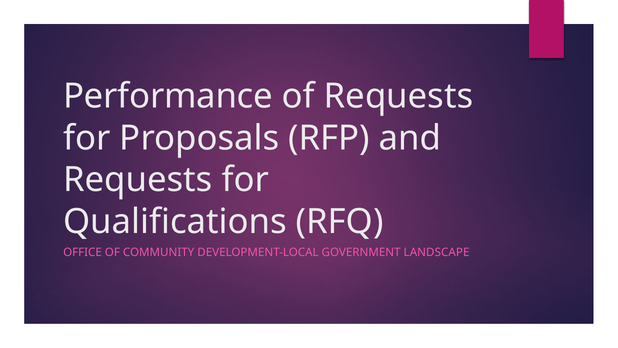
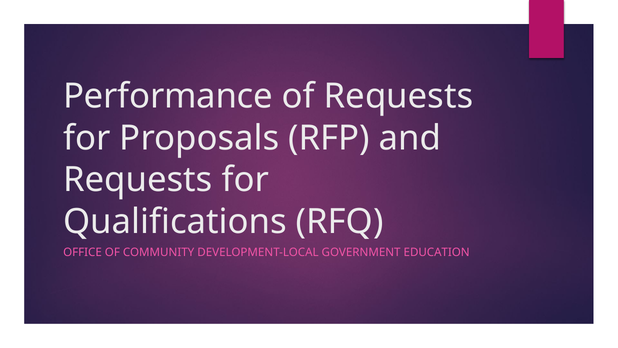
LANDSCAPE: LANDSCAPE -> EDUCATION (437, 252)
